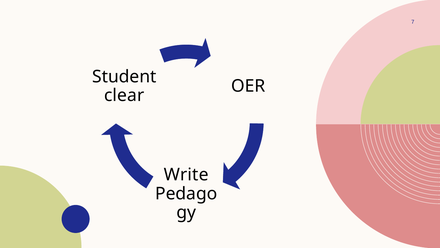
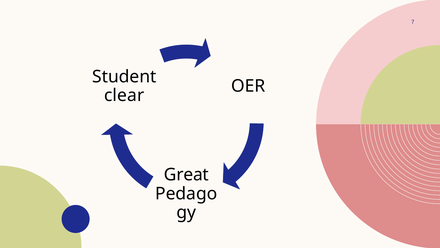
Write: Write -> Great (186, 175)
